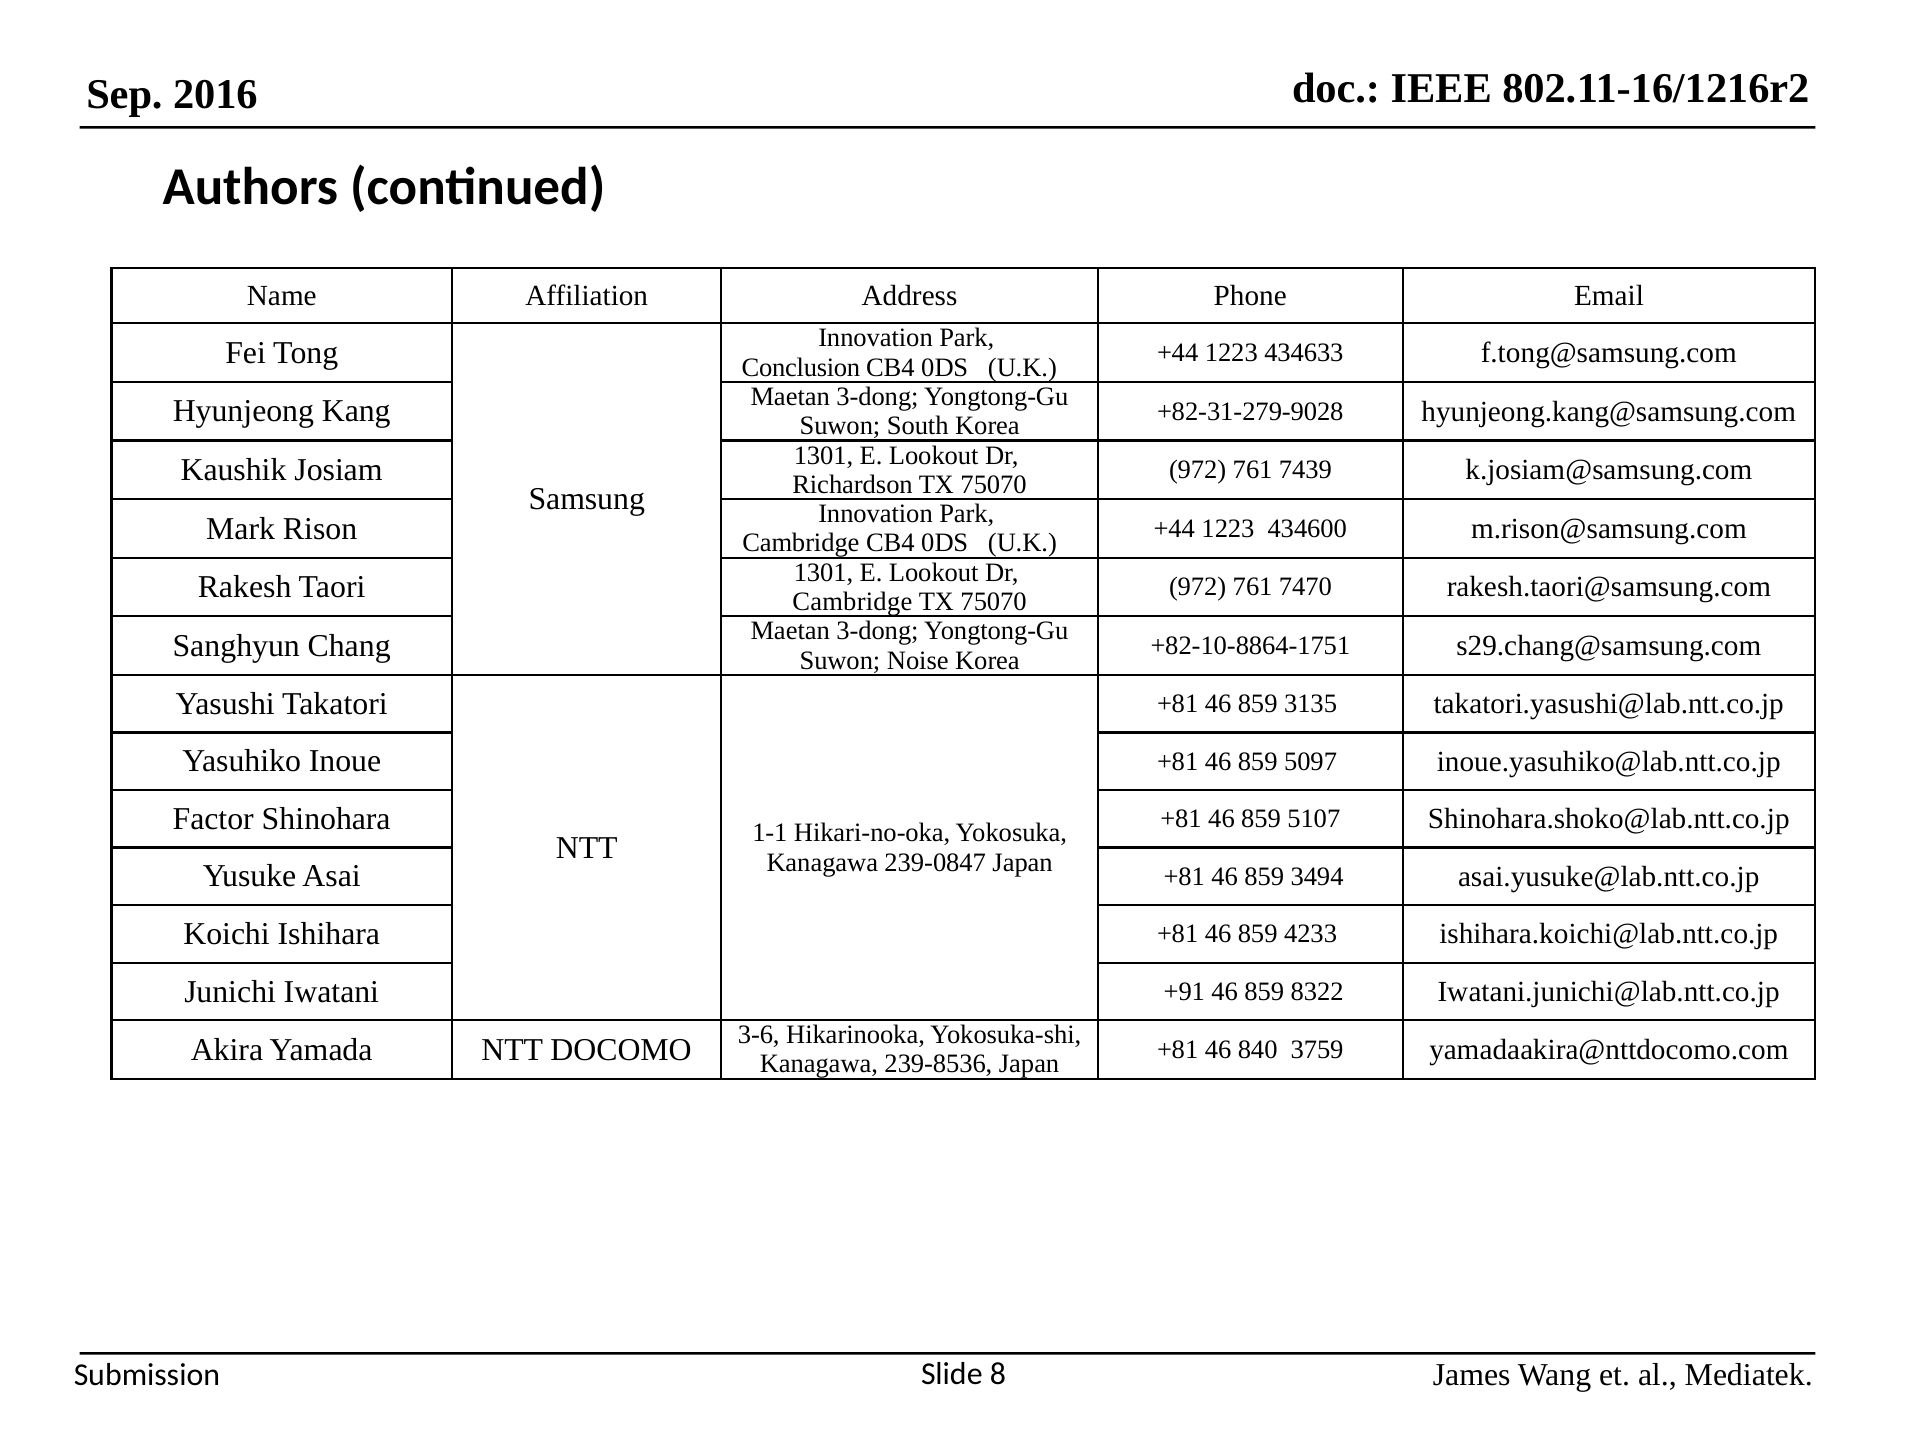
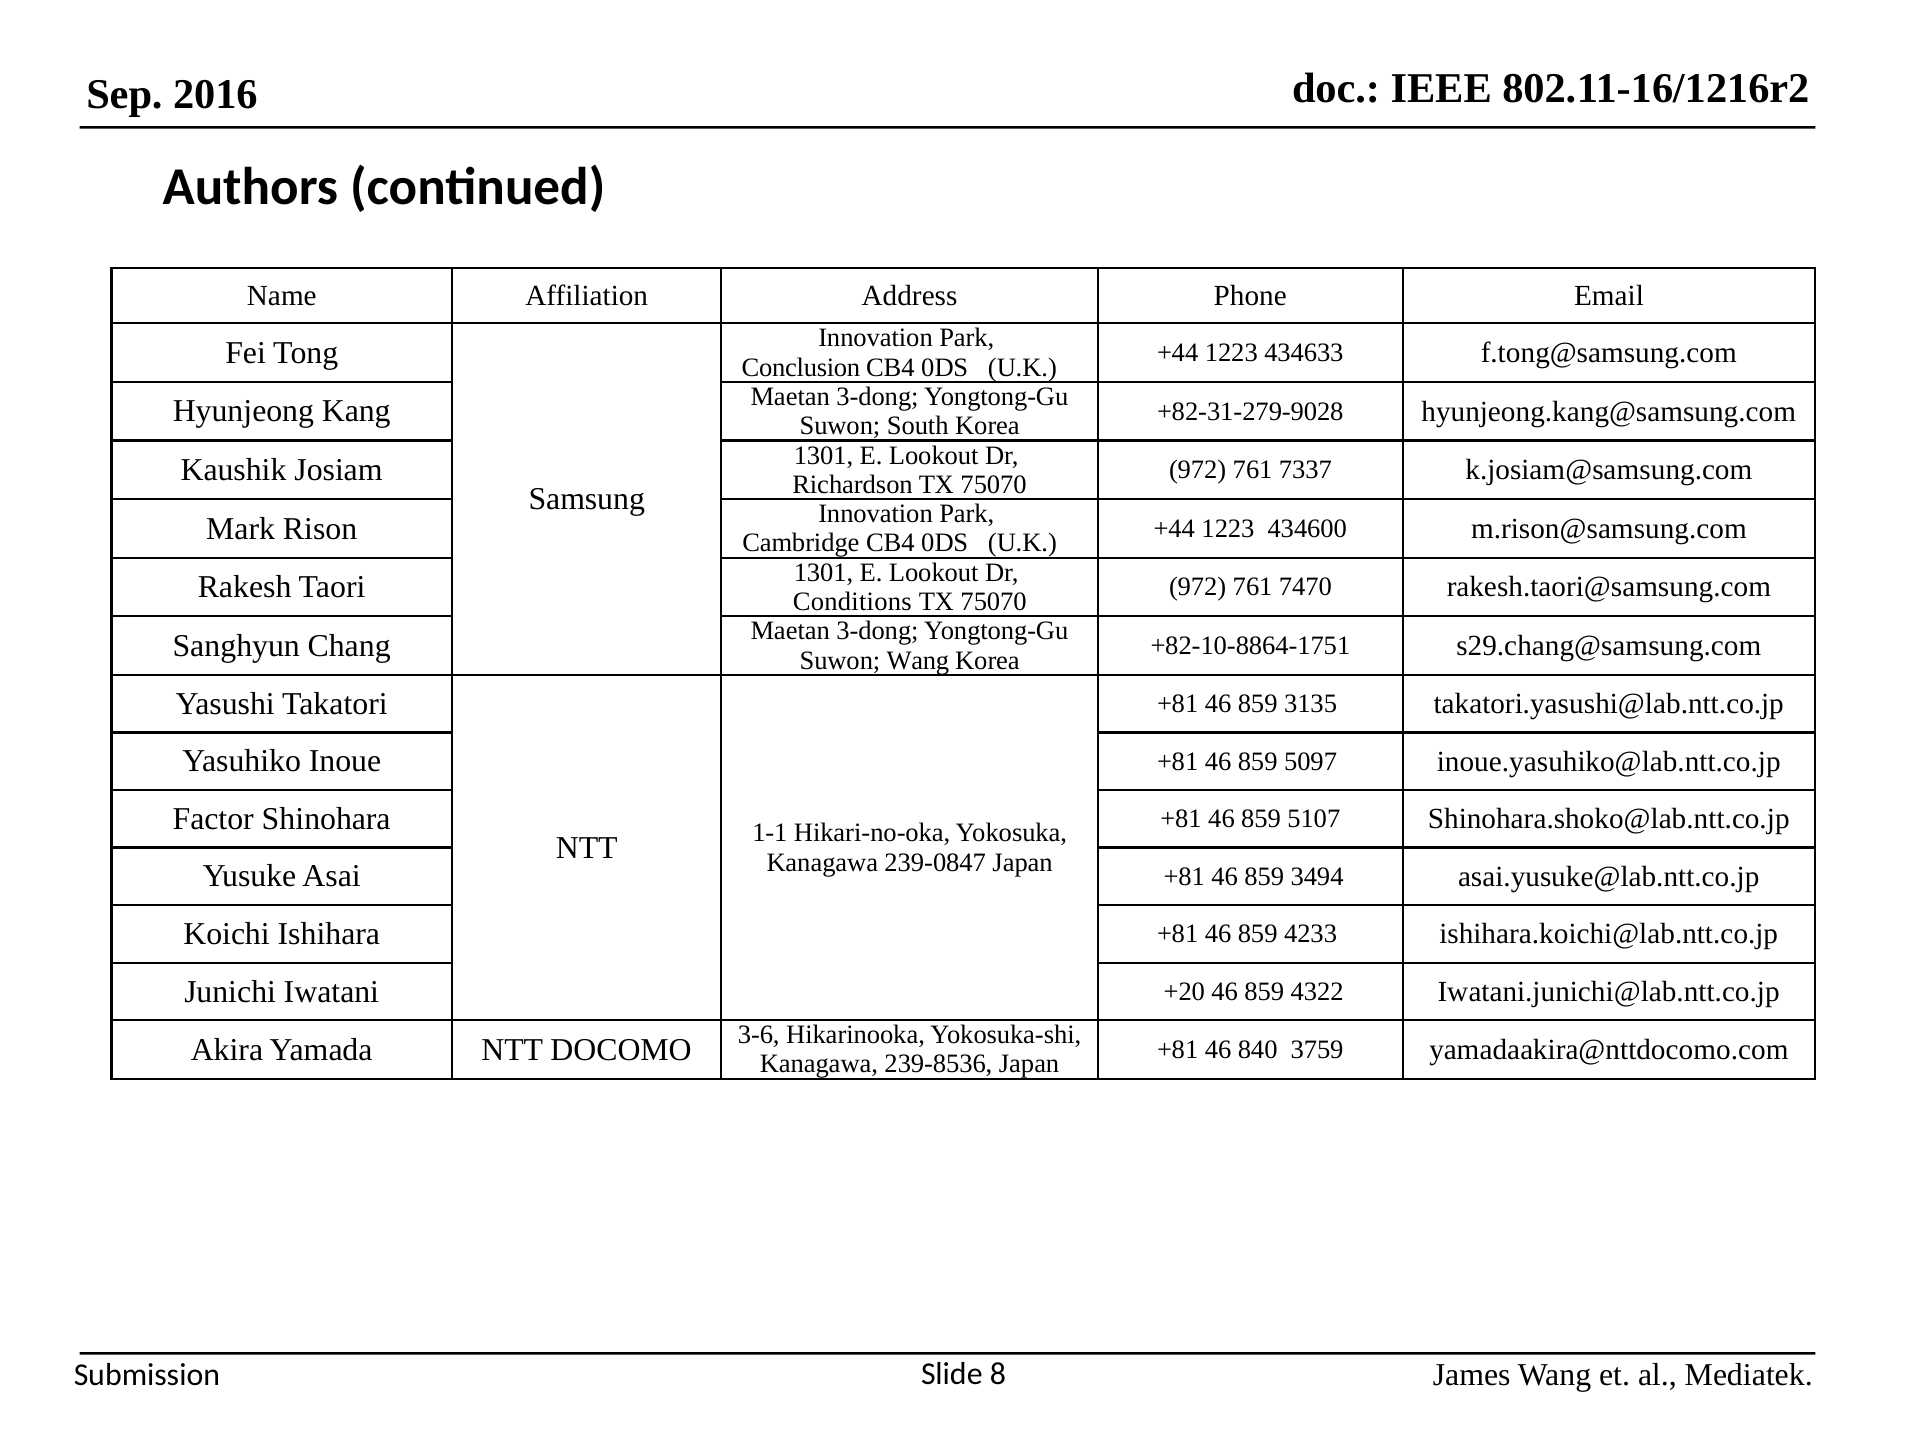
7439: 7439 -> 7337 (1305, 470)
Cambridge: Cambridge -> Conditions (852, 602)
Suwon Noise: Noise -> Wang (918, 660)
+91: +91 -> +20 (1184, 992)
8322: 8322 -> 4322 (1317, 992)
